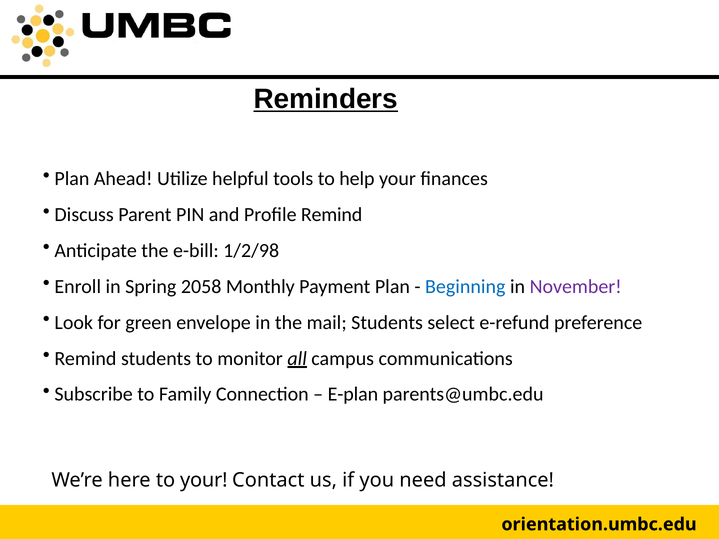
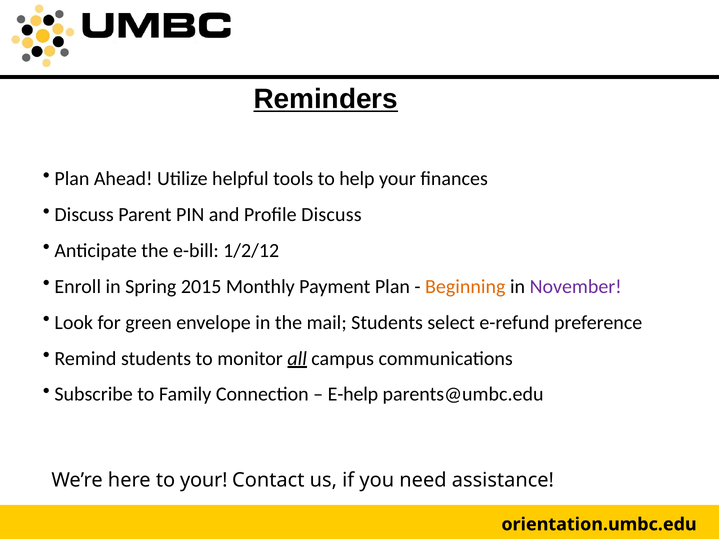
Profile Remind: Remind -> Discuss (331, 215)
1/2/98: 1/2/98 -> 1/2/12 (251, 251)
2058: 2058 -> 2015 (201, 287)
Beginning colour: blue -> orange (465, 287)
E-plan: E-plan -> E-help (353, 395)
